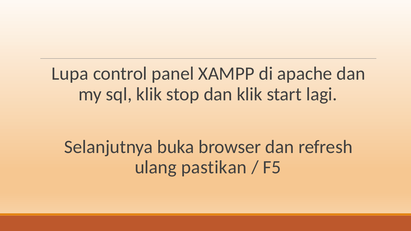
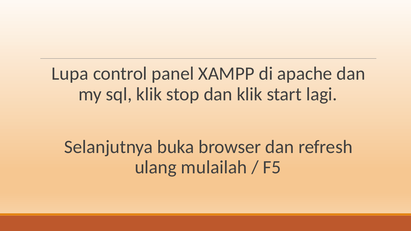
pastikan: pastikan -> mulailah (214, 167)
